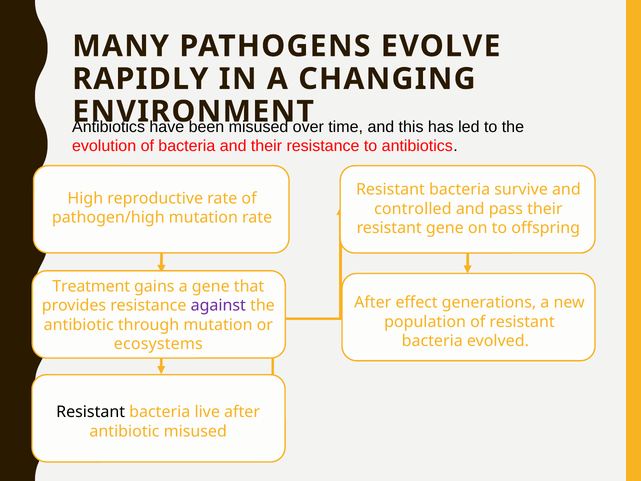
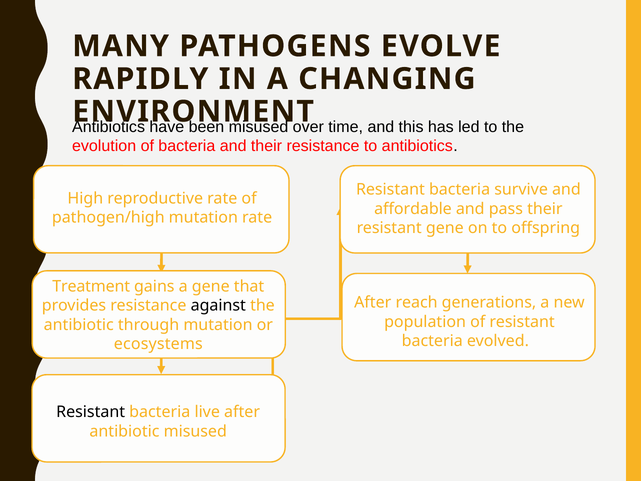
controlled: controlled -> affordable (413, 209)
effect: effect -> reach (417, 302)
against colour: purple -> black (218, 306)
